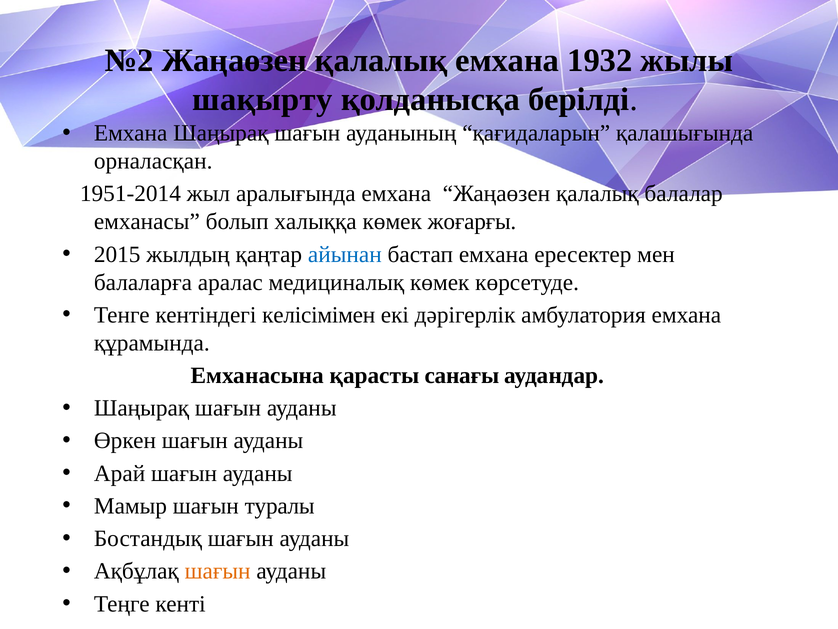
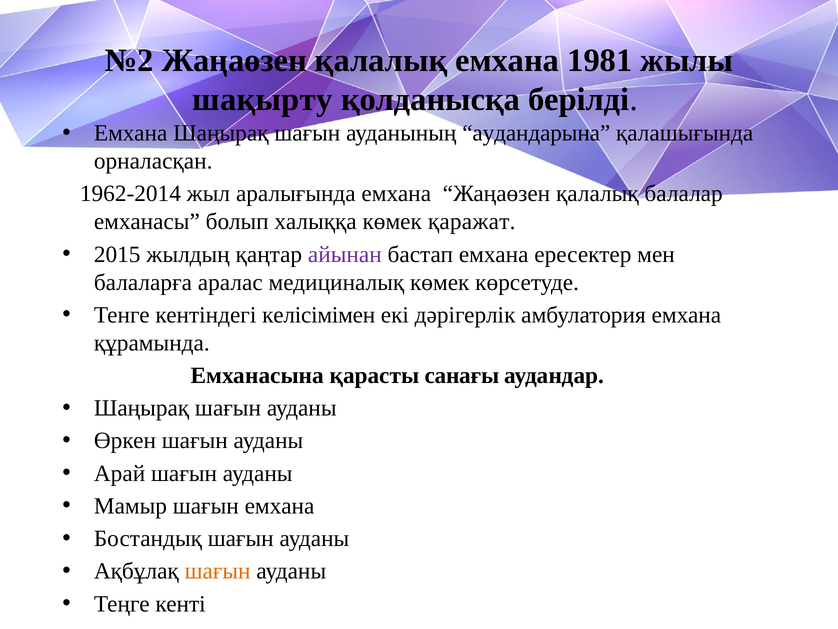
1932: 1932 -> 1981 (600, 60)
қағидаларын: қағидаларын -> аудандарына (536, 133)
1951-2014: 1951-2014 -> 1962-2014 (130, 194)
жоғарғы: жоғарғы -> қаражат (472, 222)
айынан colour: blue -> purple (345, 254)
шағын туралы: туралы -> емхана (279, 506)
